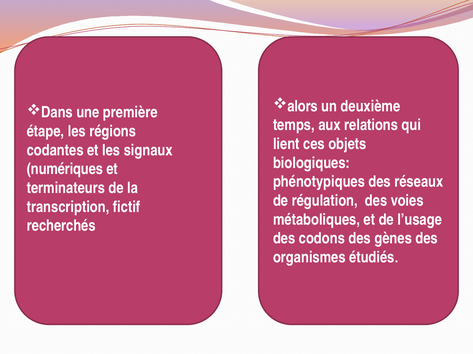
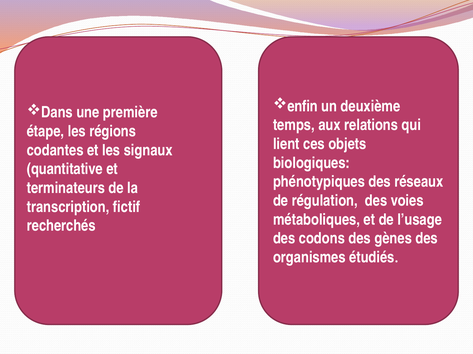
alors: alors -> enfin (303, 106)
numériques: numériques -> quantitative (65, 169)
